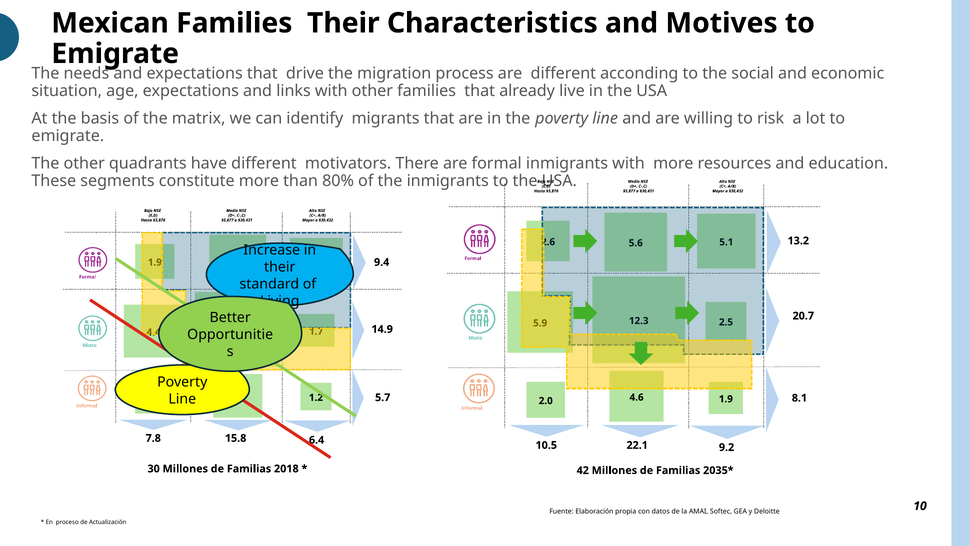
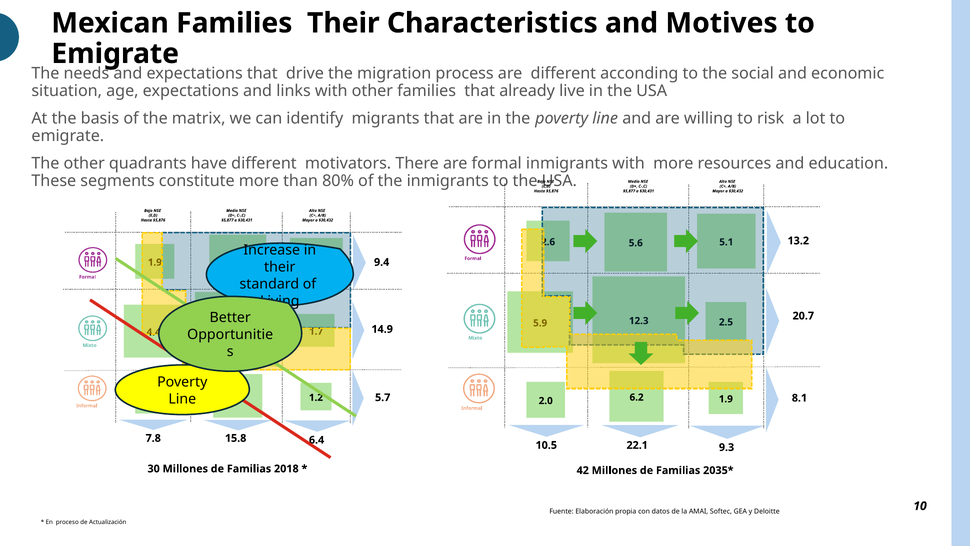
4.6: 4.6 -> 6.2 (637, 397)
9.2: 9.2 -> 9.3 (727, 447)
